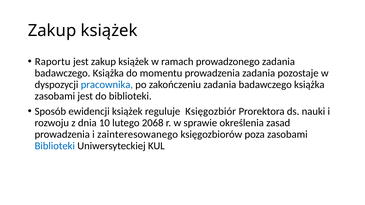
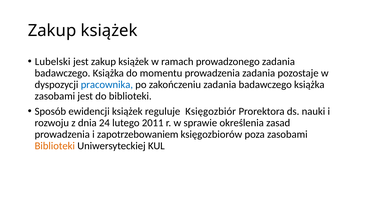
Raportu: Raportu -> Lubelski (53, 62)
10: 10 -> 24 (104, 123)
2068: 2068 -> 2011 (153, 123)
zainteresowanego: zainteresowanego -> zapotrzebowaniem (138, 135)
Biblioteki colour: blue -> orange (55, 146)
